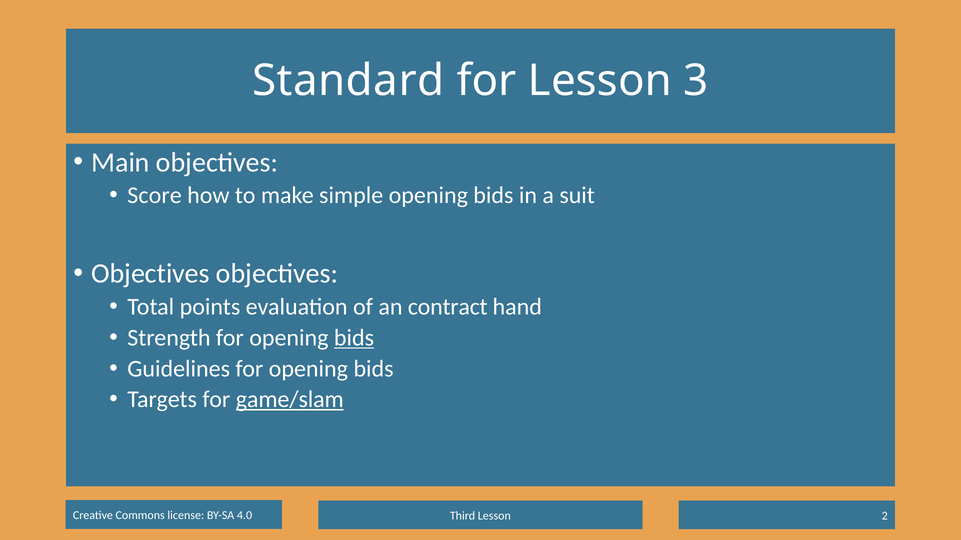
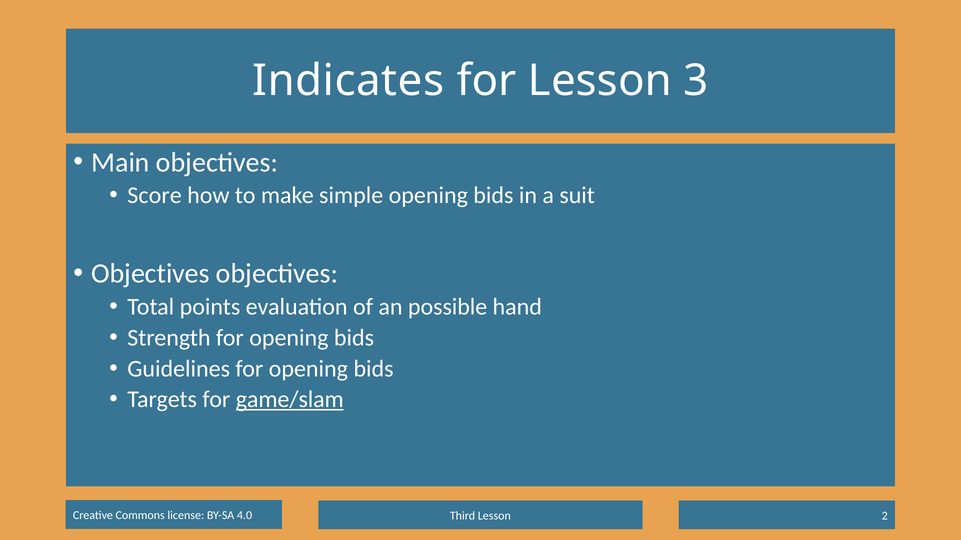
Standard: Standard -> Indicates (348, 81)
contract: contract -> possible (448, 307)
bids underline: present -> none (354, 338)
